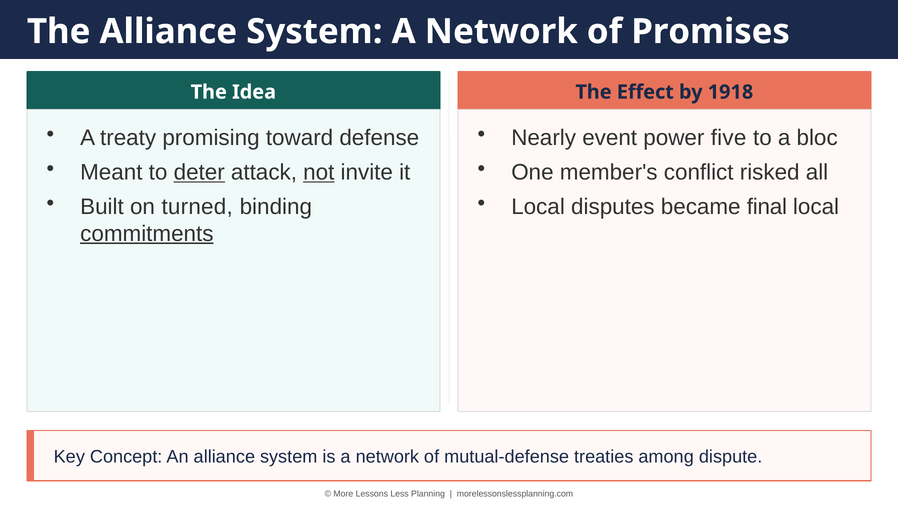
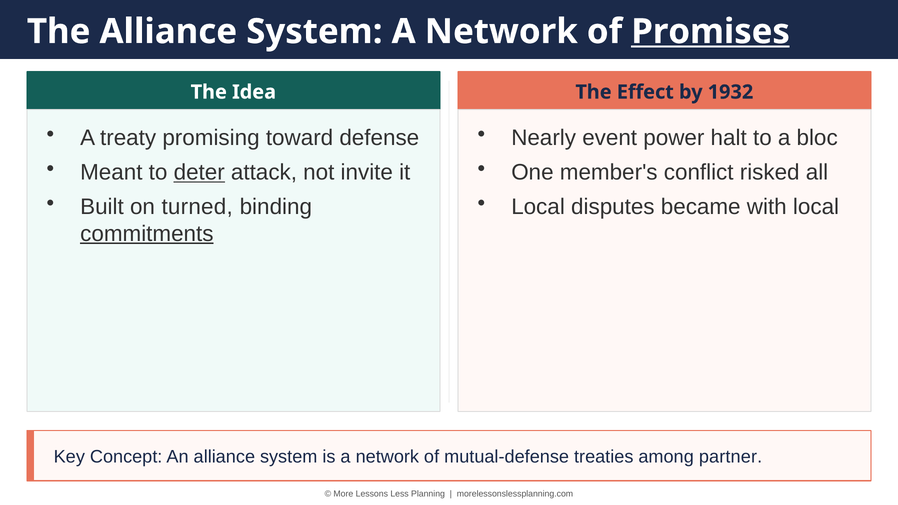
Promises underline: none -> present (711, 32)
1918: 1918 -> 1932 (730, 92)
five: five -> halt (729, 138)
not underline: present -> none (319, 172)
final: final -> with (767, 207)
dispute: dispute -> partner (731, 457)
